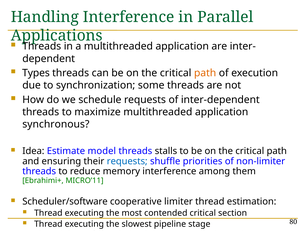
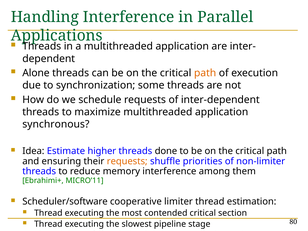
Types: Types -> Alone (36, 73)
model: model -> higher (102, 151)
stalls: stalls -> done (166, 151)
requests colour: blue -> orange (127, 161)
